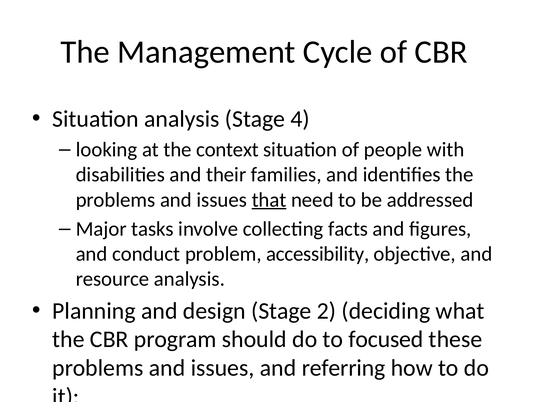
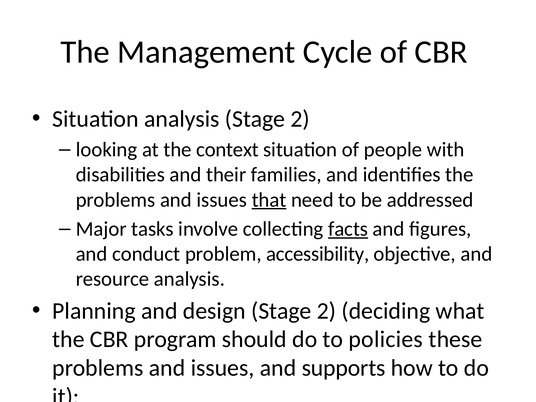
analysis Stage 4: 4 -> 2 (300, 119)
facts underline: none -> present (348, 229)
focused: focused -> policies (386, 339)
referring: referring -> supports (344, 368)
